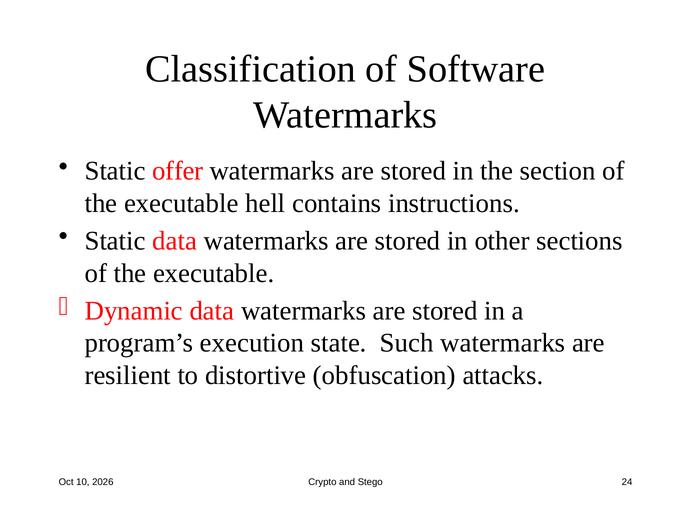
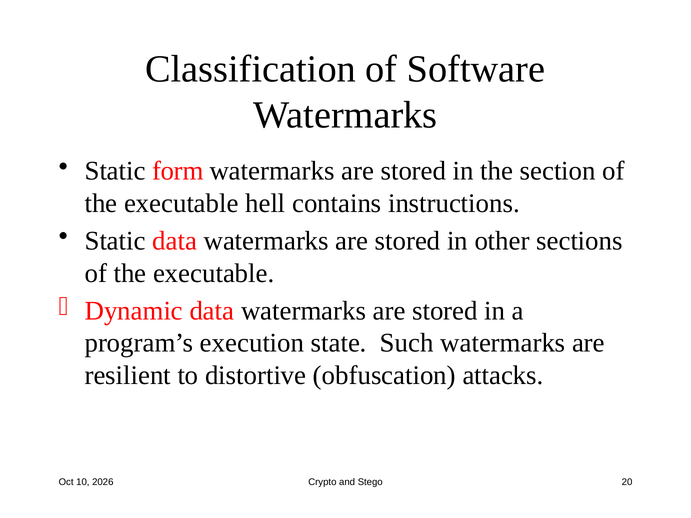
offer: offer -> form (178, 171)
24: 24 -> 20 (627, 482)
